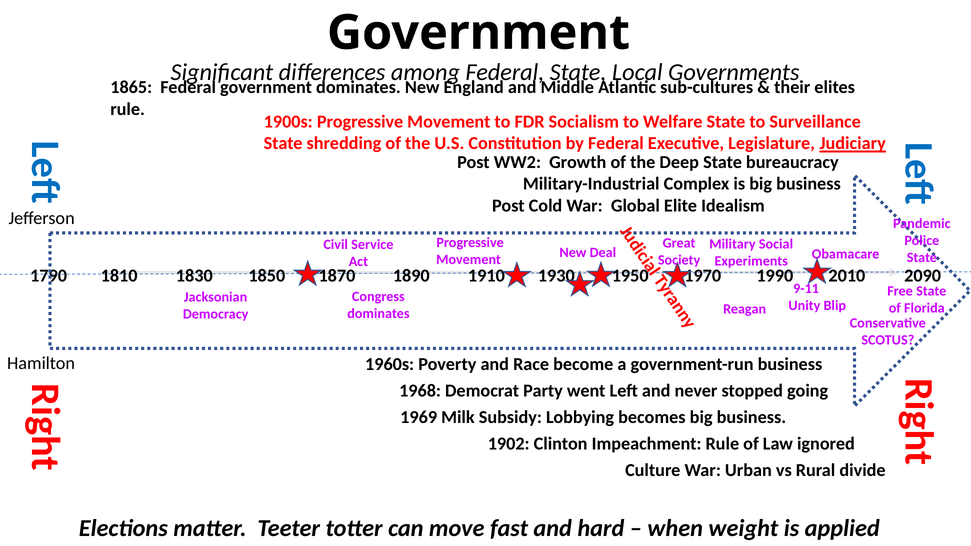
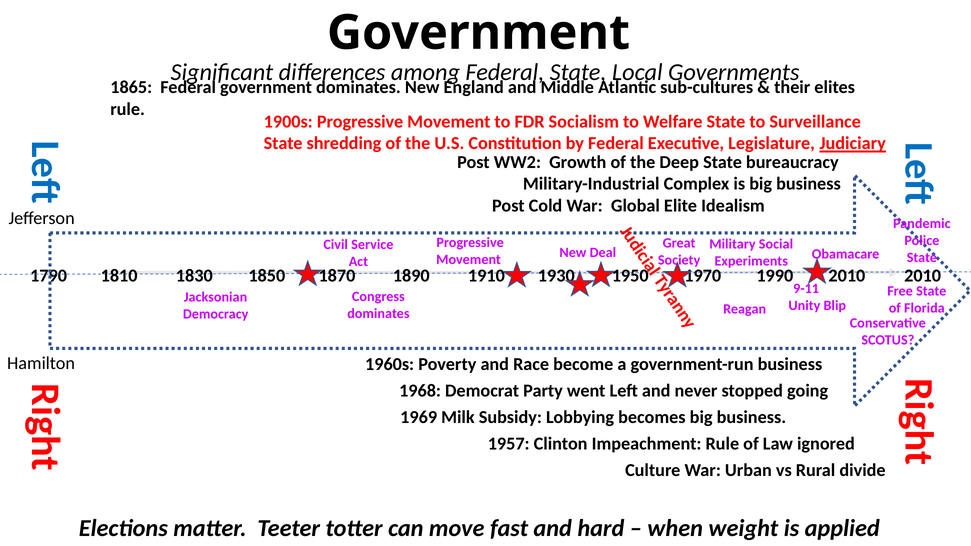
1810 2090: 2090 -> 2010 (923, 276)
1902: 1902 -> 1957 (509, 444)
